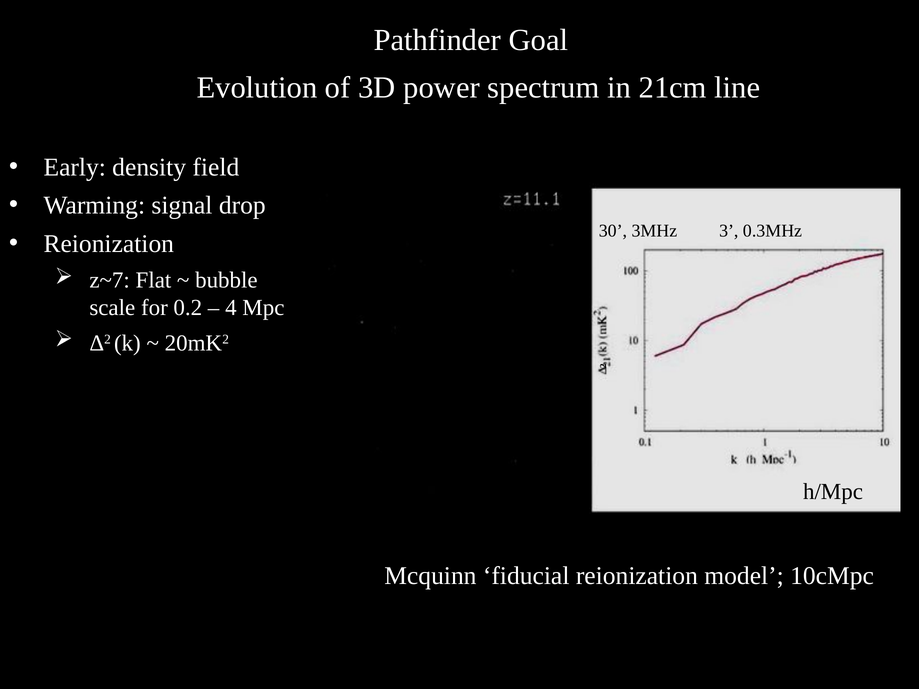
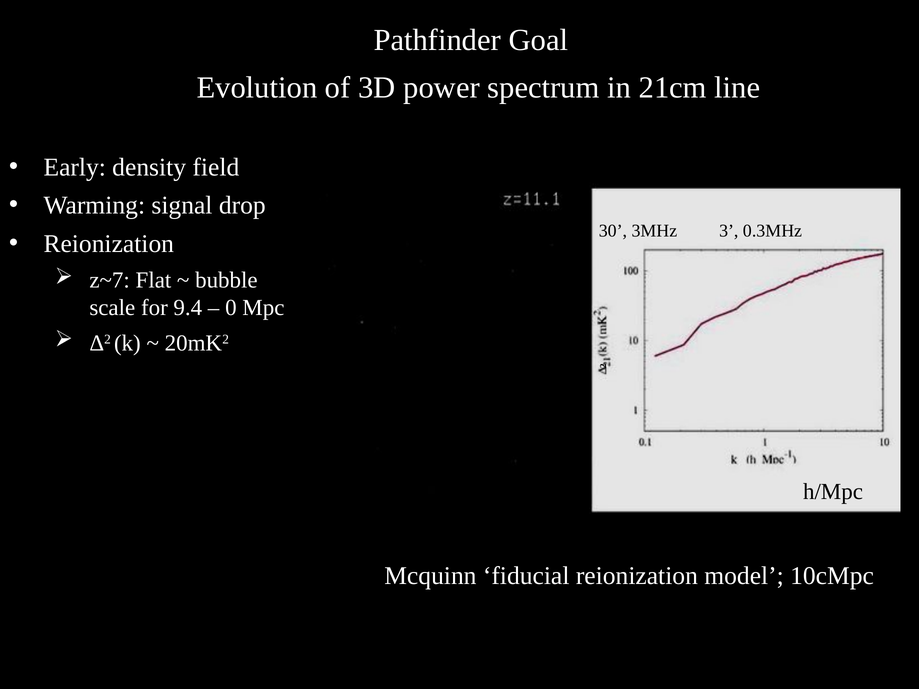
0.2: 0.2 -> 9.4 (188, 308)
4: 4 -> 0 (231, 308)
